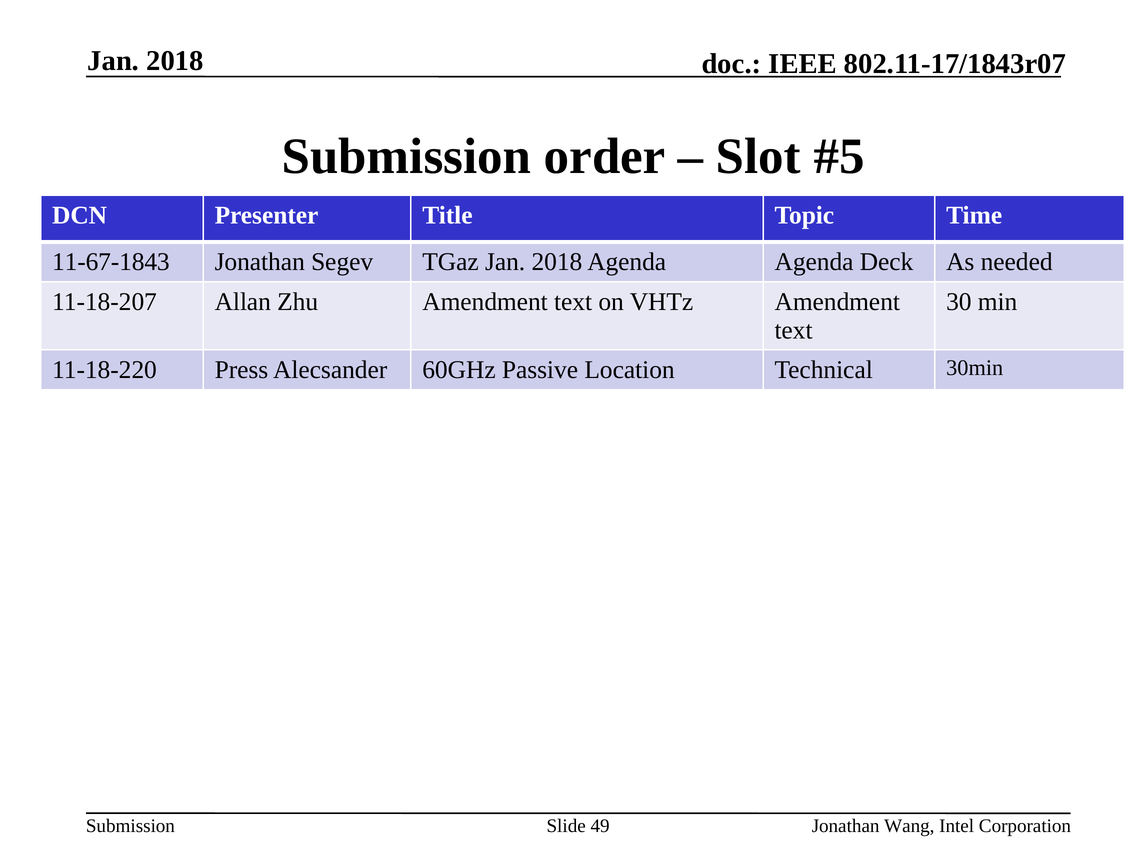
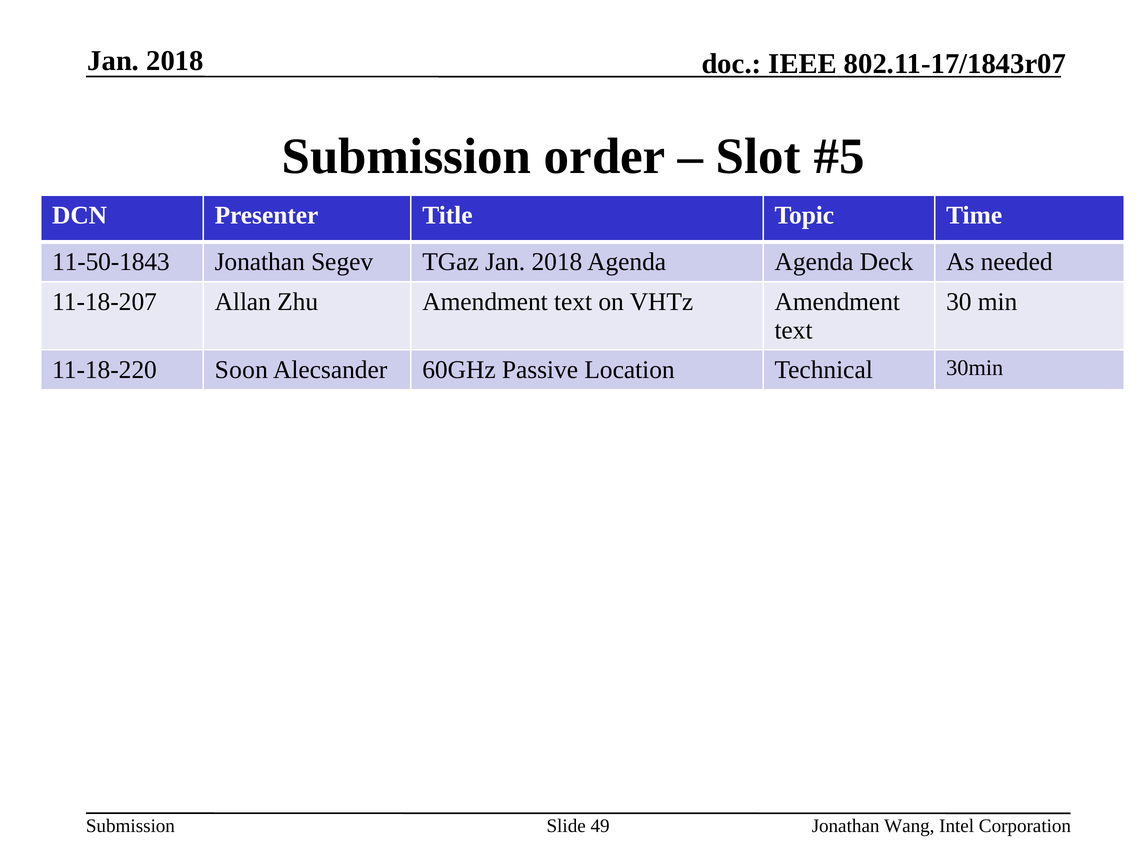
11-67-1843: 11-67-1843 -> 11-50-1843 (111, 262)
Press: Press -> Soon (241, 370)
